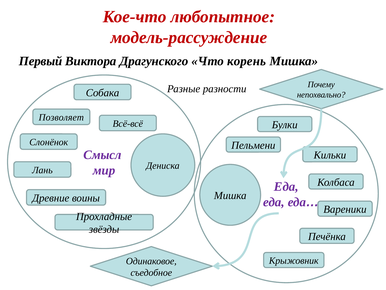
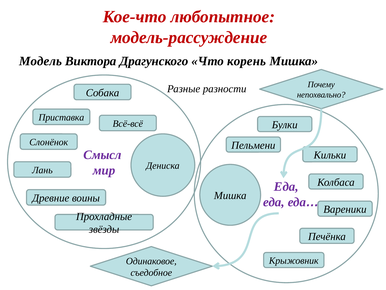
Первый: Первый -> Модель (41, 61)
Позволяет: Позволяет -> Приставка (61, 117)
